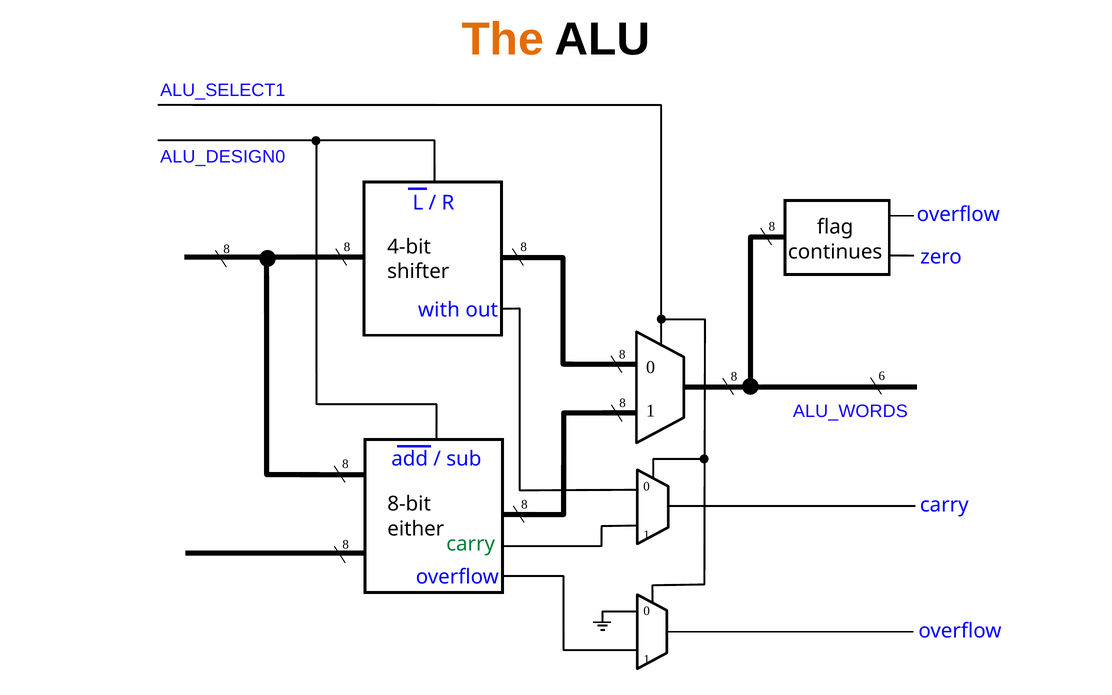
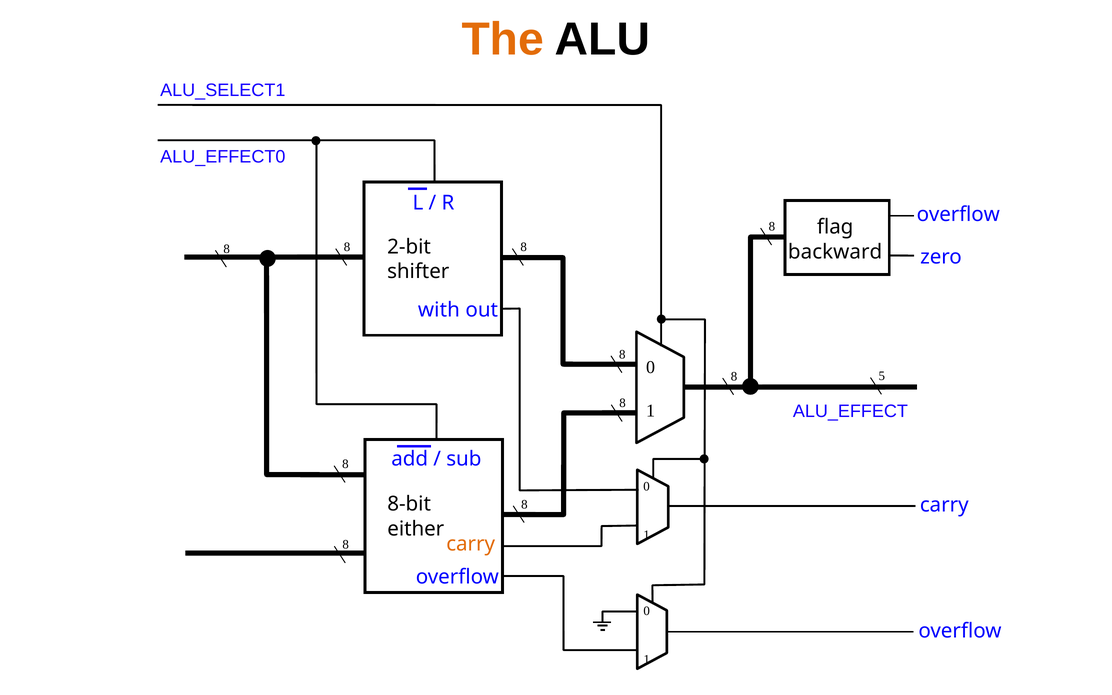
ALU_DESIGN0: ALU_DESIGN0 -> ALU_EFFECT0 (223, 157)
4-bit: 4-bit -> 2-bit (409, 247)
continues: continues -> backward (835, 252)
6: 6 -> 5 (882, 376)
ALU_WORDS: ALU_WORDS -> ALU_EFFECT (850, 411)
carry colour: green -> orange (471, 544)
